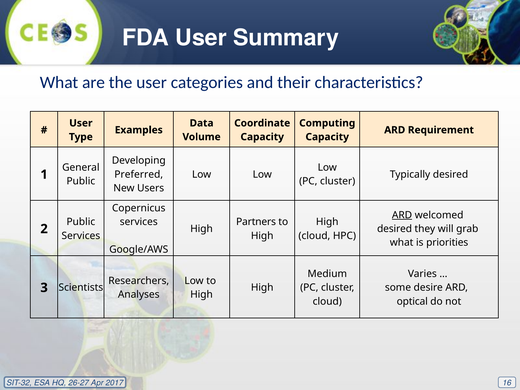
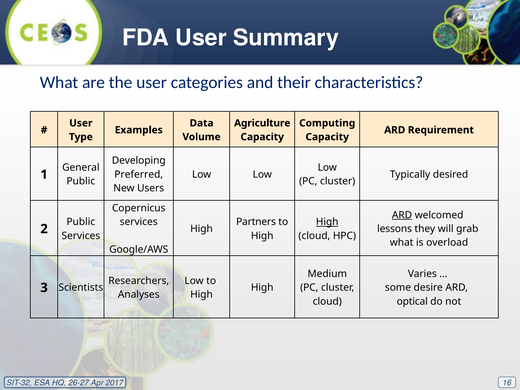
Coordinate: Coordinate -> Agriculture (262, 123)
High underline: none -> present (327, 222)
desired: desired -> lessons (395, 229)
priorities: priorities -> overload (447, 243)
